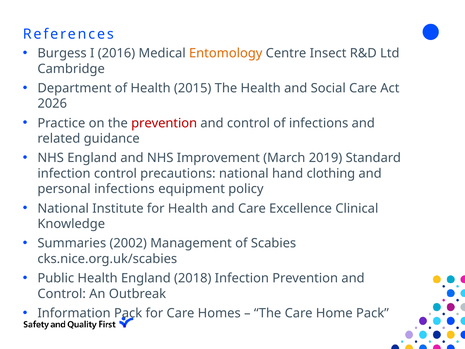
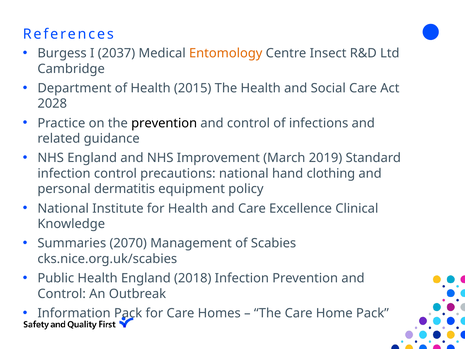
2016: 2016 -> 2037 (117, 53)
2026: 2026 -> 2028 (52, 104)
prevention colour: red -> black (164, 123)
personal infections: infections -> dermatitis (125, 189)
2002: 2002 -> 2070 (128, 243)
